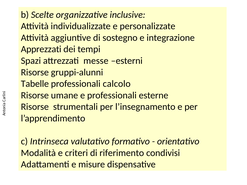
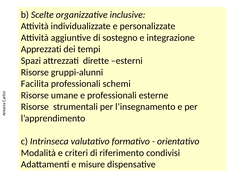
messe: messe -> dirette (96, 61)
Tabelle: Tabelle -> Facilita (35, 84)
calcolo: calcolo -> schemi (117, 84)
